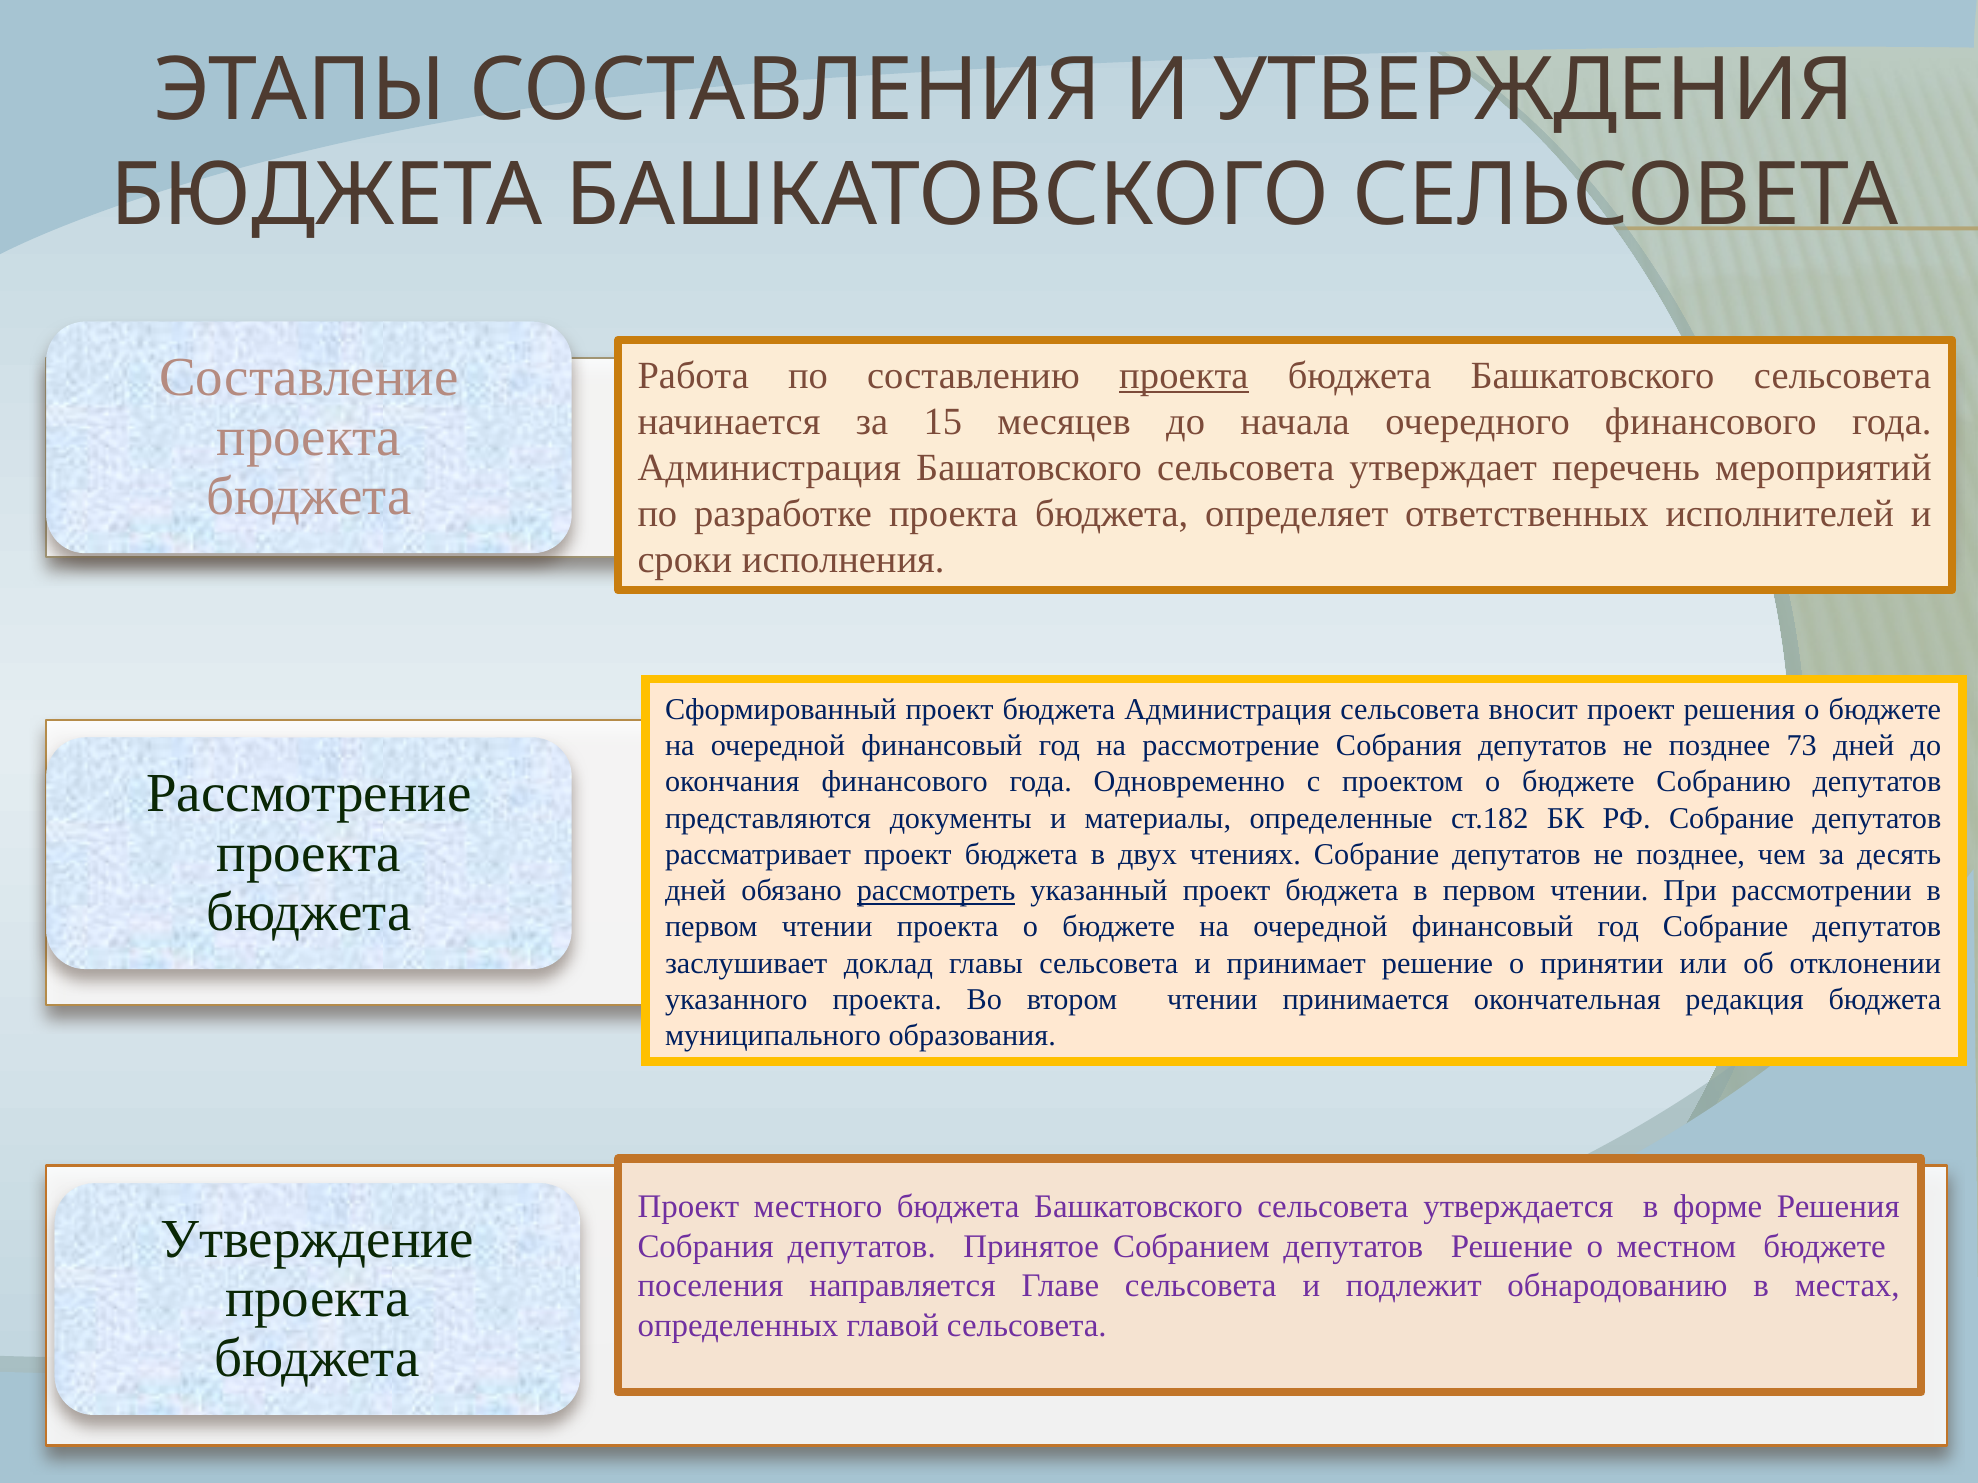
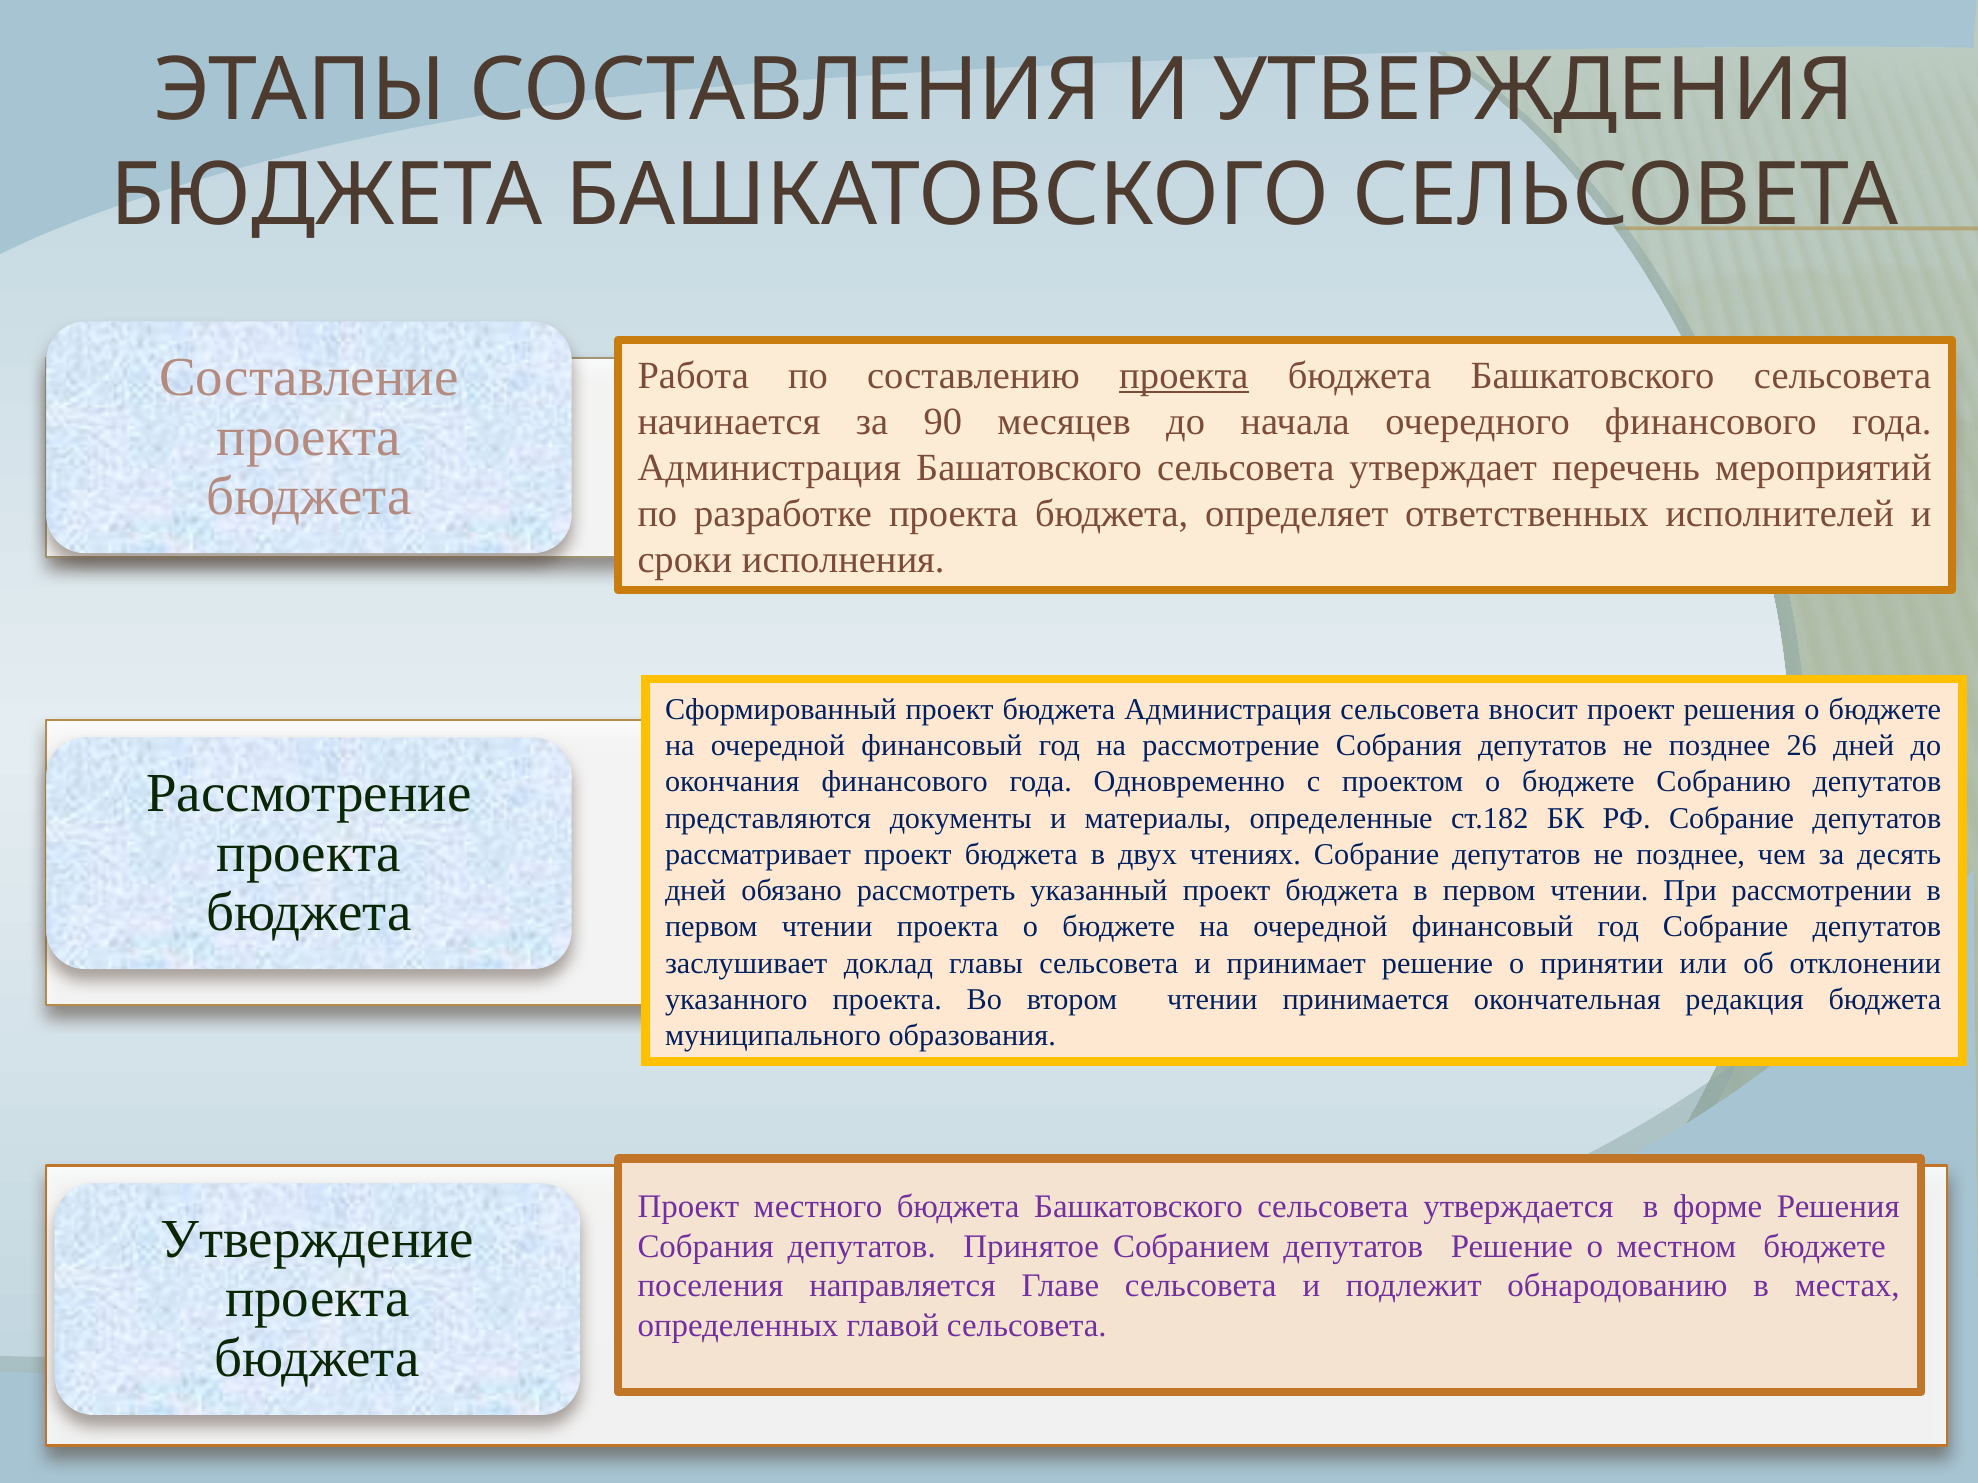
15: 15 -> 90 (943, 422)
73: 73 -> 26 (1802, 746)
рассмотреть underline: present -> none (936, 891)
